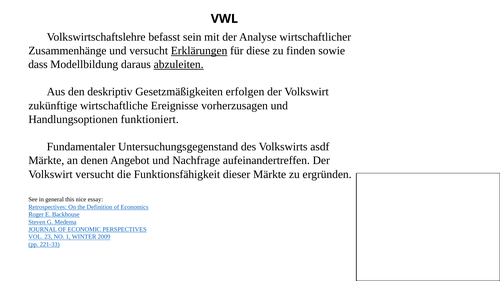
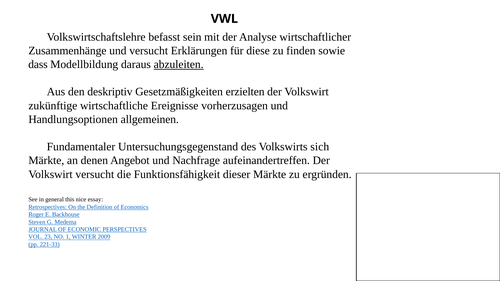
Erklärungen underline: present -> none (199, 51)
erfolgen: erfolgen -> erzielten (245, 92)
funktioniert: funktioniert -> allgemeinen (150, 119)
asdf: asdf -> sich (320, 147)
